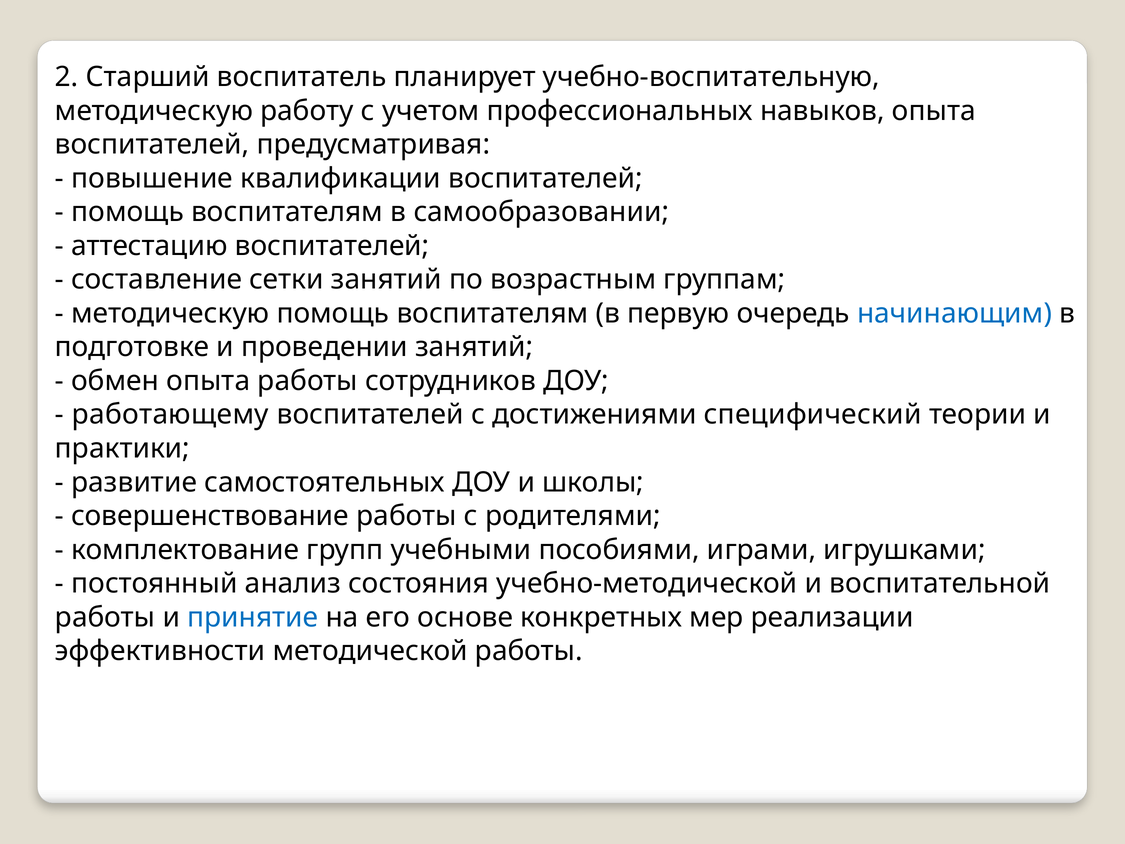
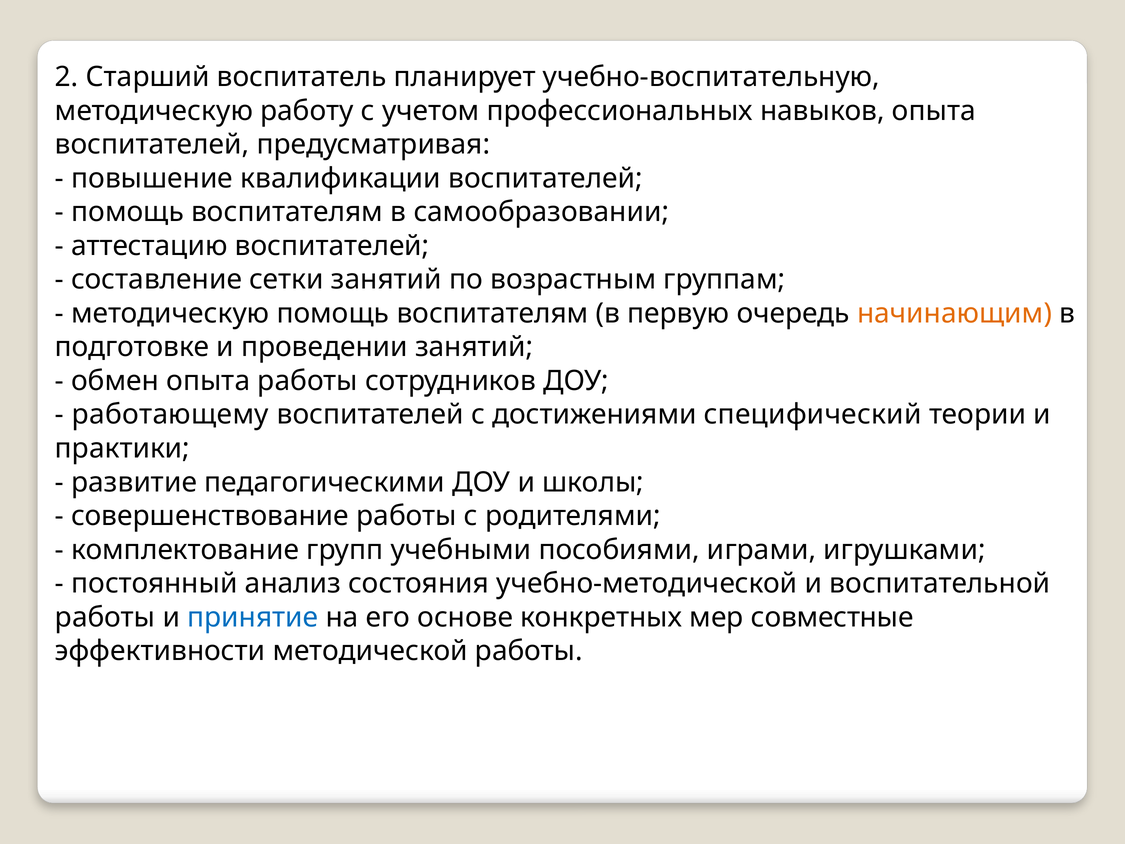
начинающим colour: blue -> orange (955, 313)
самостоятельных: самостоятельных -> педагогическими (325, 482)
реализации: реализации -> совместные (832, 617)
